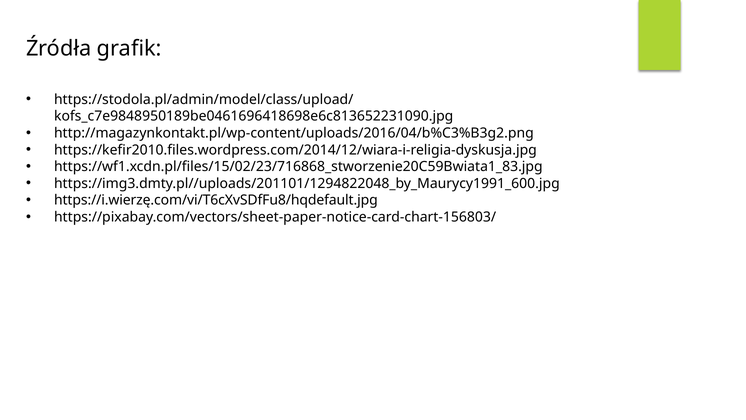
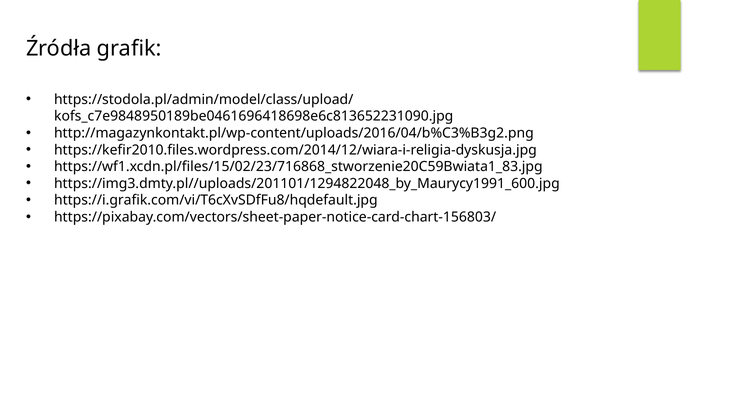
https://i.wierzę.com/vi/T6cXvSDfFu8/hqdefault.jpg: https://i.wierzę.com/vi/T6cXvSDfFu8/hqdefault.jpg -> https://i.grafik.com/vi/T6cXvSDfFu8/hqdefault.jpg (216, 200)
